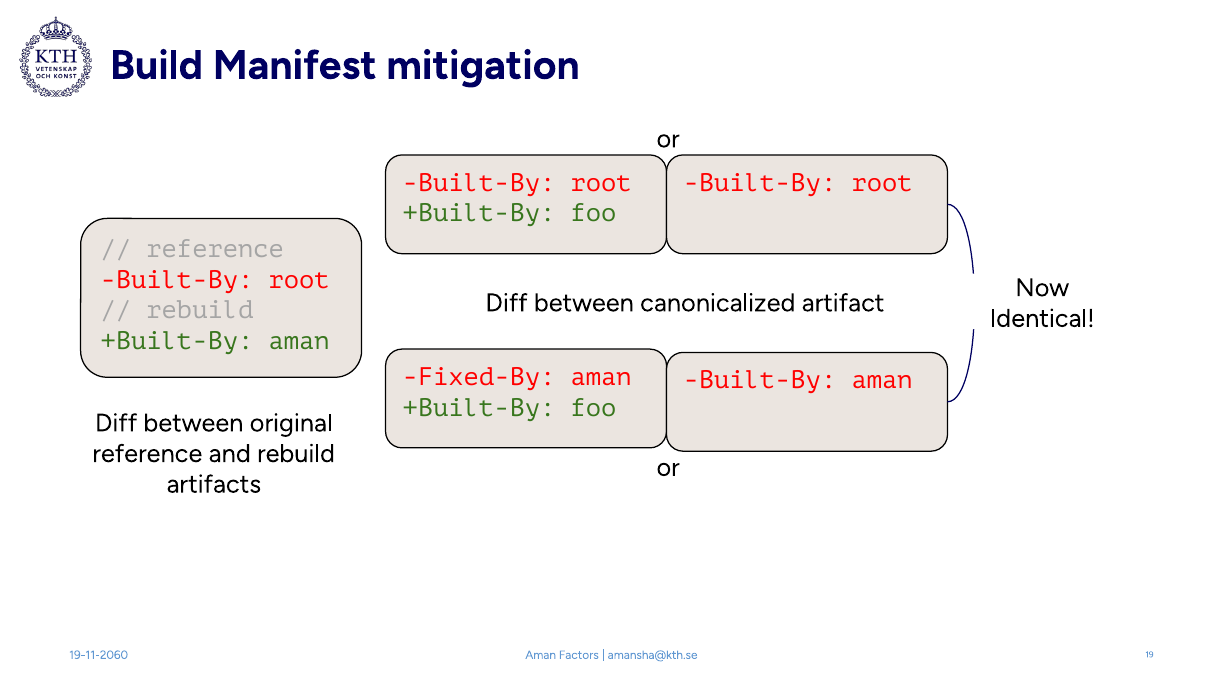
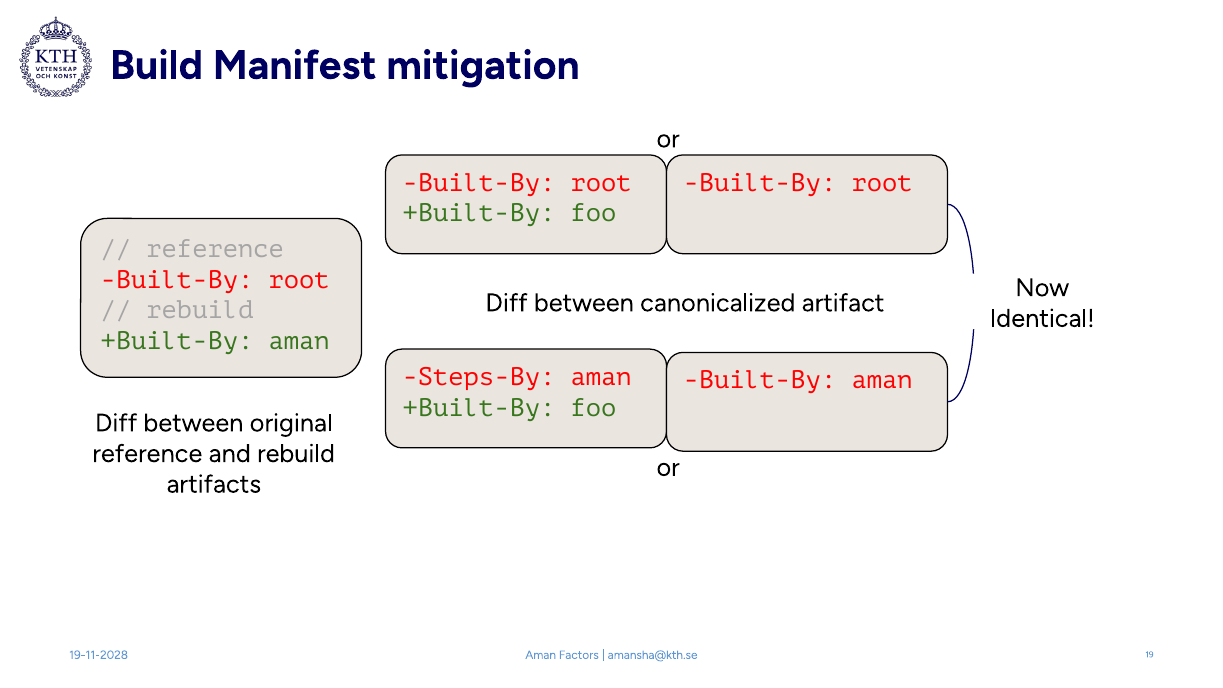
Fixed-By: Fixed-By -> Steps-By (479, 377)
19-11-2060: 19-11-2060 -> 19-11-2028 (99, 655)
